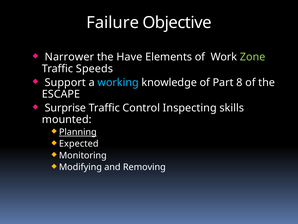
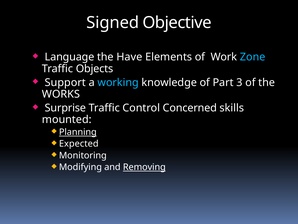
Failure: Failure -> Signed (113, 22)
Narrower: Narrower -> Language (70, 57)
Zone colour: light green -> light blue (253, 57)
Speeds: Speeds -> Objects (95, 69)
8: 8 -> 3 (239, 82)
ESCAPE: ESCAPE -> WORKS (61, 94)
Inspecting: Inspecting -> Concerned (190, 108)
Removing underline: none -> present (144, 167)
